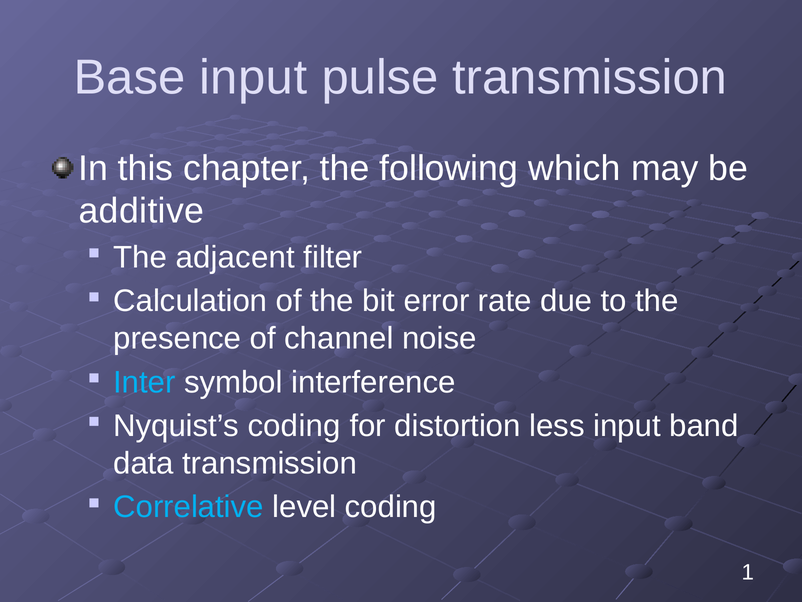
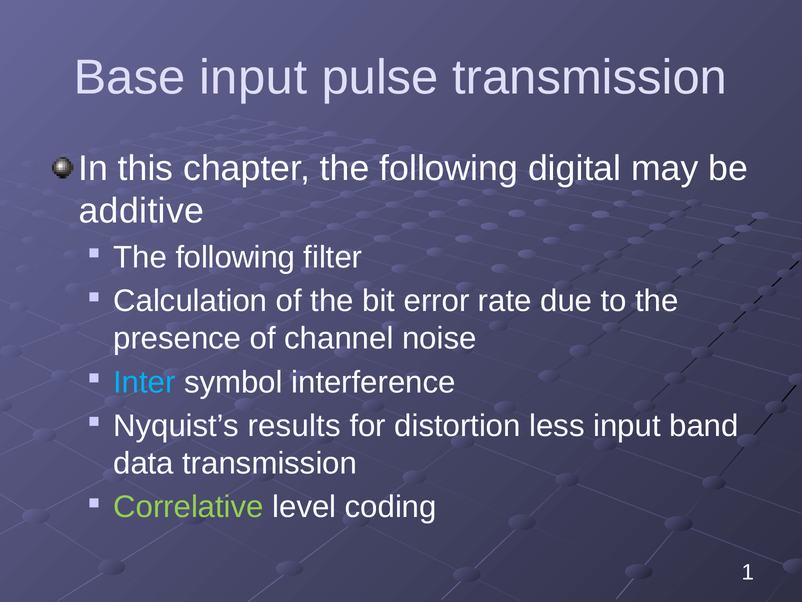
which: which -> digital (575, 168)
adjacent: adjacent -> following (235, 257)
Nyquist’s coding: coding -> results (294, 426)
Correlative colour: light blue -> light green (188, 507)
